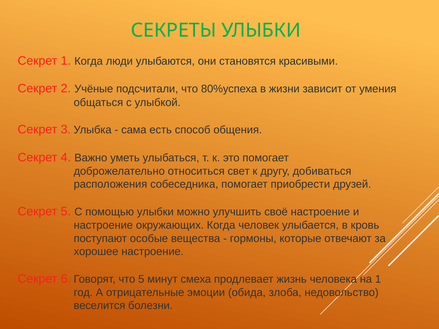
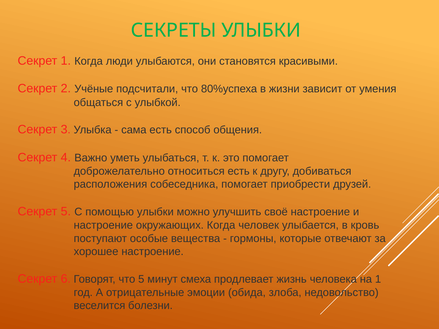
относиться свет: свет -> есть (239, 171)
